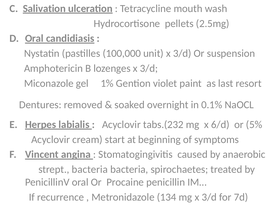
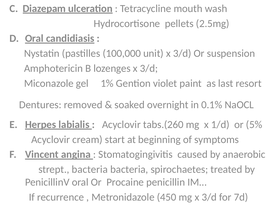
Salivation: Salivation -> Diazepam (44, 9)
tabs.(232: tabs.(232 -> tabs.(260 (163, 124)
6/d: 6/d -> 1/d (220, 124)
134: 134 -> 450 (167, 197)
